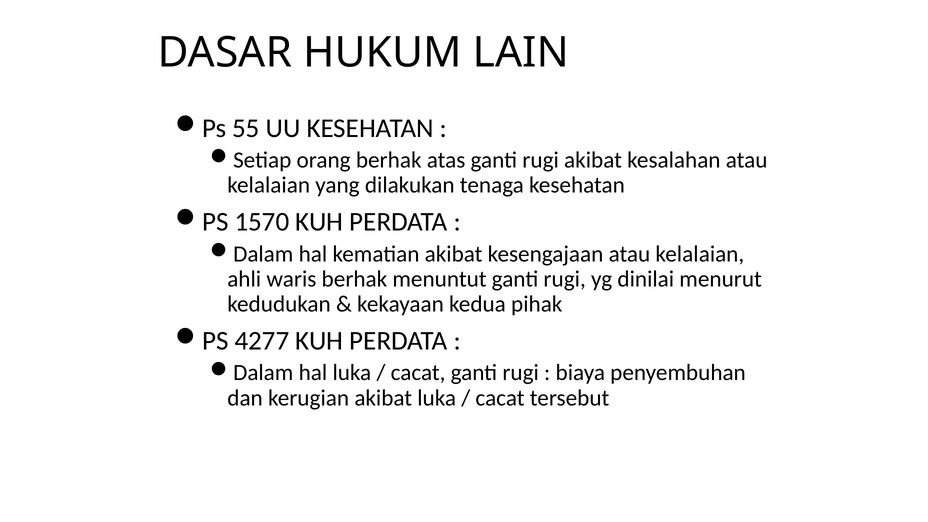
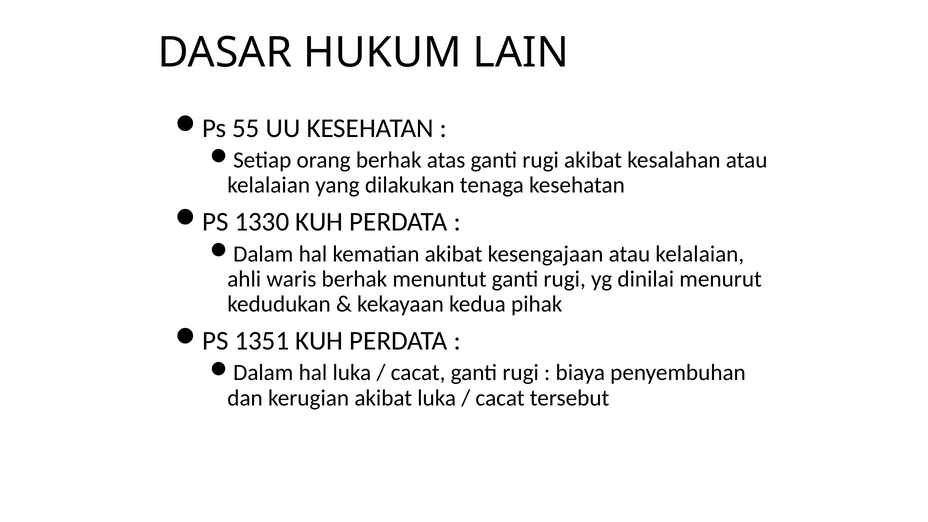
1570: 1570 -> 1330 (262, 222)
4277: 4277 -> 1351 (262, 341)
